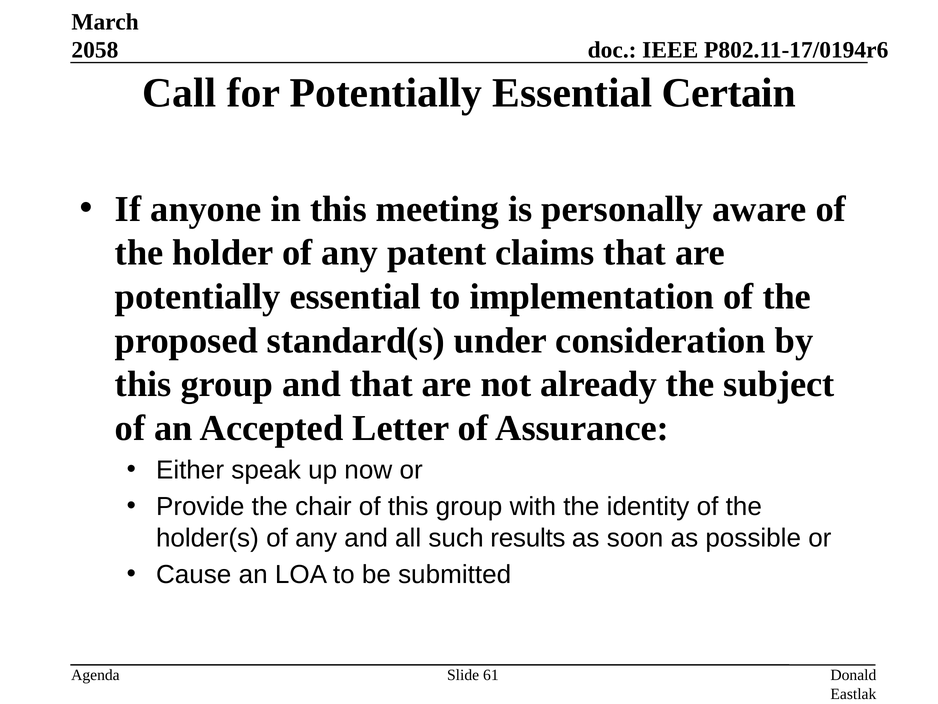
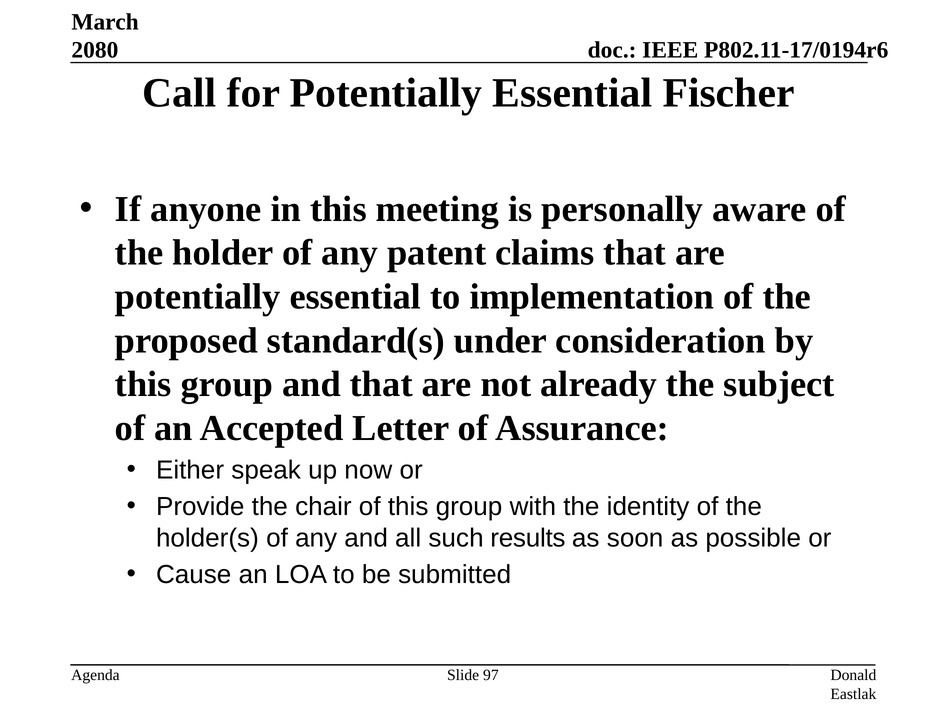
2058: 2058 -> 2080 (95, 50)
Certain: Certain -> Fischer (729, 93)
61: 61 -> 97 (491, 675)
